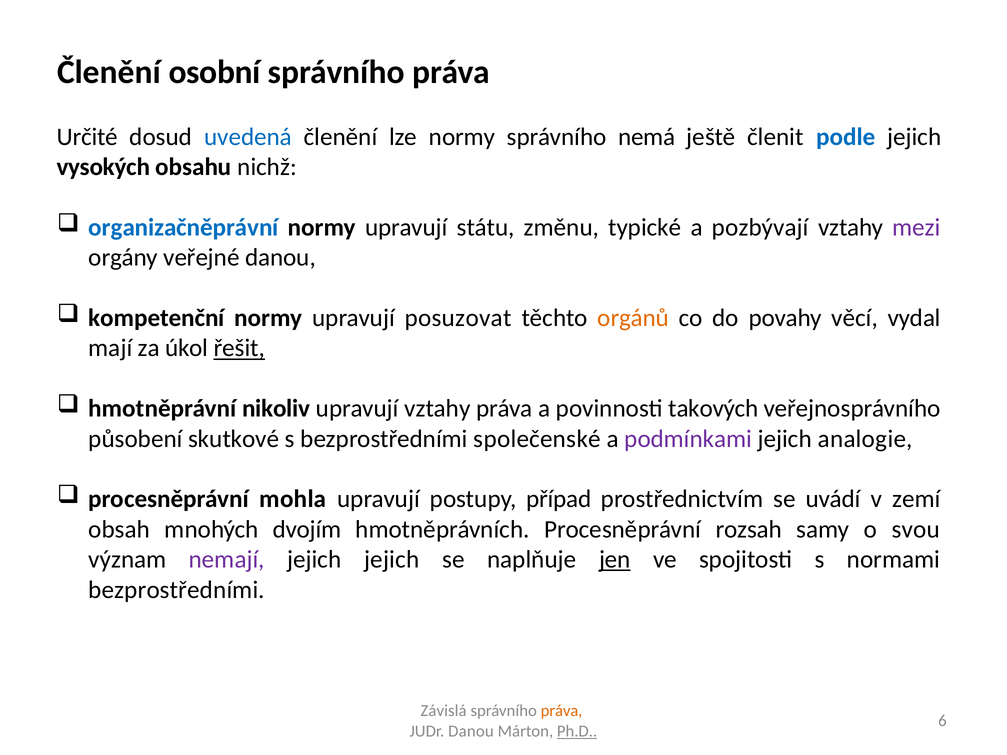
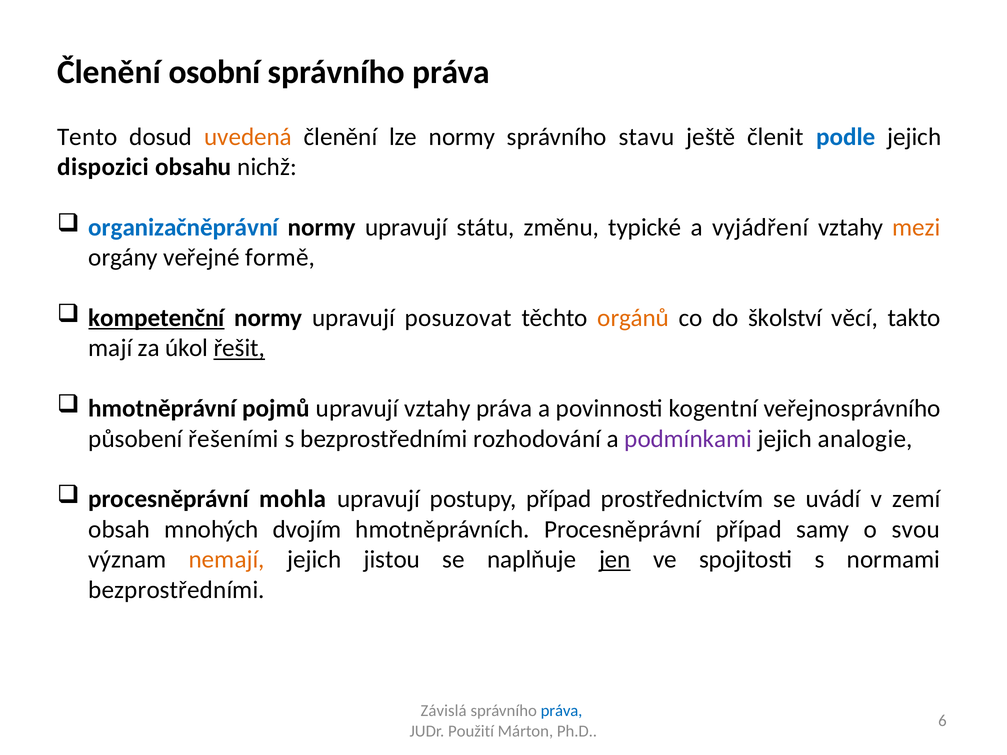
Určité: Určité -> Tento (87, 137)
uvedená colour: blue -> orange (248, 137)
nemá: nemá -> stavu (647, 137)
vysokých: vysokých -> dispozici (103, 167)
pozbývají: pozbývají -> vyjádření (760, 227)
mezi colour: purple -> orange (917, 227)
veřejné danou: danou -> formě (280, 258)
kompetenční underline: none -> present (157, 318)
povahy: povahy -> školství (785, 318)
vydal: vydal -> takto (914, 318)
nikoliv: nikoliv -> pojmů (276, 409)
takových: takových -> kogentní (713, 409)
skutkové: skutkové -> řešeními (234, 439)
společenské: společenské -> rozhodování (537, 439)
Procesněprávní rozsah: rozsah -> případ (749, 530)
nemají colour: purple -> orange (227, 560)
jejich jejich: jejich -> jistou (392, 560)
práva colour: orange -> blue (562, 711)
JUDr Danou: Danou -> Použití (471, 731)
Ph.D underline: present -> none (577, 731)
